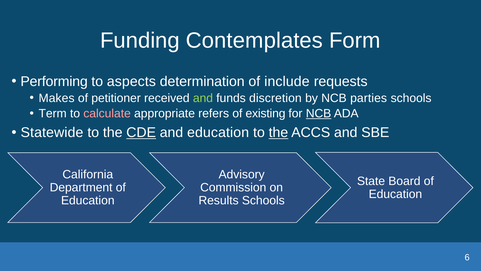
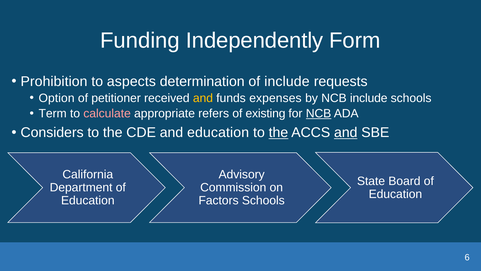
Contemplates: Contemplates -> Independently (255, 40)
Performing: Performing -> Prohibition (54, 81)
Makes: Makes -> Option (57, 98)
and colour: light green -> yellow (203, 98)
discretion: discretion -> expenses (275, 98)
NCB parties: parties -> include (369, 98)
Statewide: Statewide -> Considers (52, 132)
CDE underline: present -> none (141, 132)
and underline: none -> present (346, 132)
Results: Results -> Factors (219, 200)
